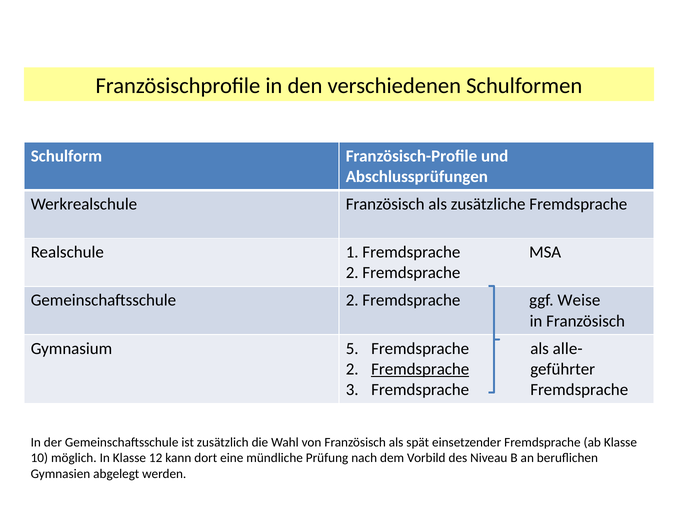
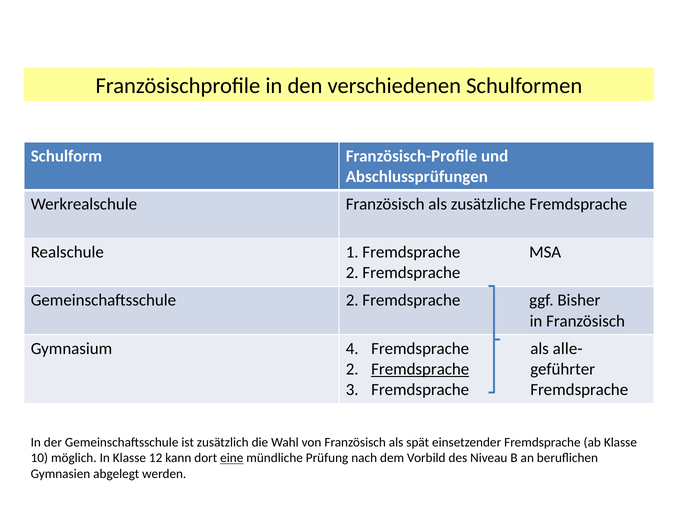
Weise: Weise -> Bisher (579, 301)
5: 5 -> 4 (352, 349)
eine underline: none -> present (232, 458)
